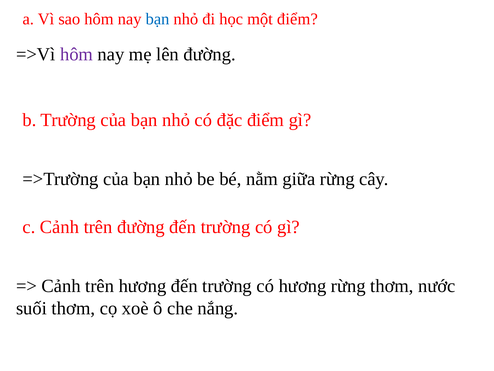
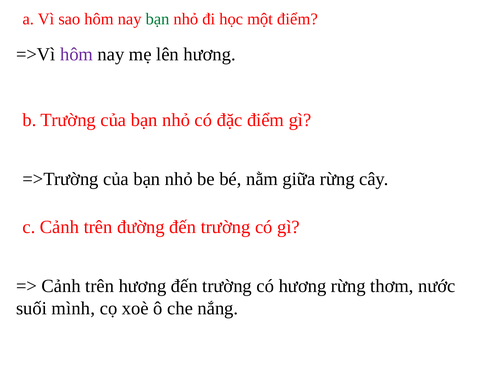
bạn colour: blue -> green (158, 19)
lên đường: đường -> hương (210, 54)
suối thơm: thơm -> mình (73, 308)
